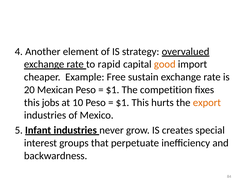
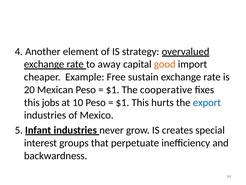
rapid: rapid -> away (109, 64)
competition: competition -> cooperative (166, 90)
export colour: orange -> blue (207, 102)
